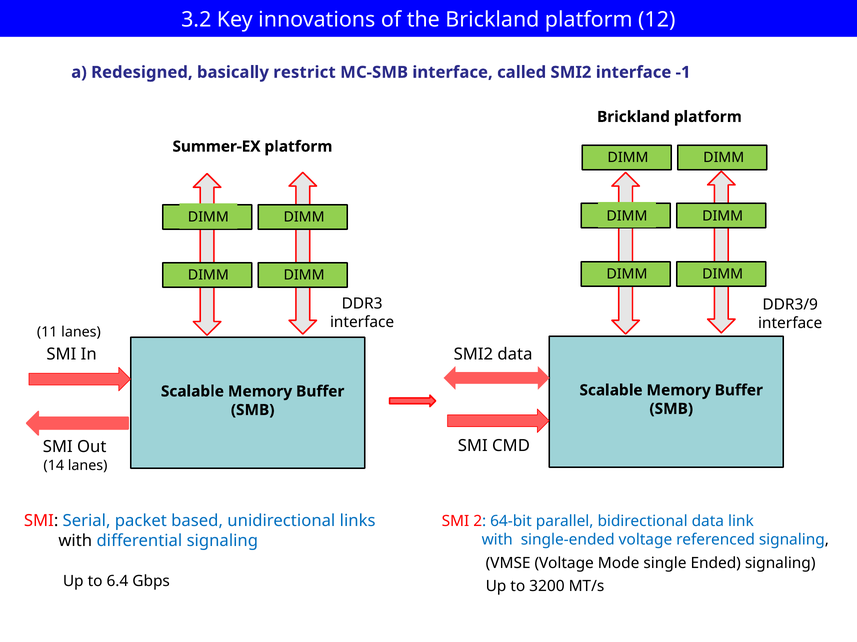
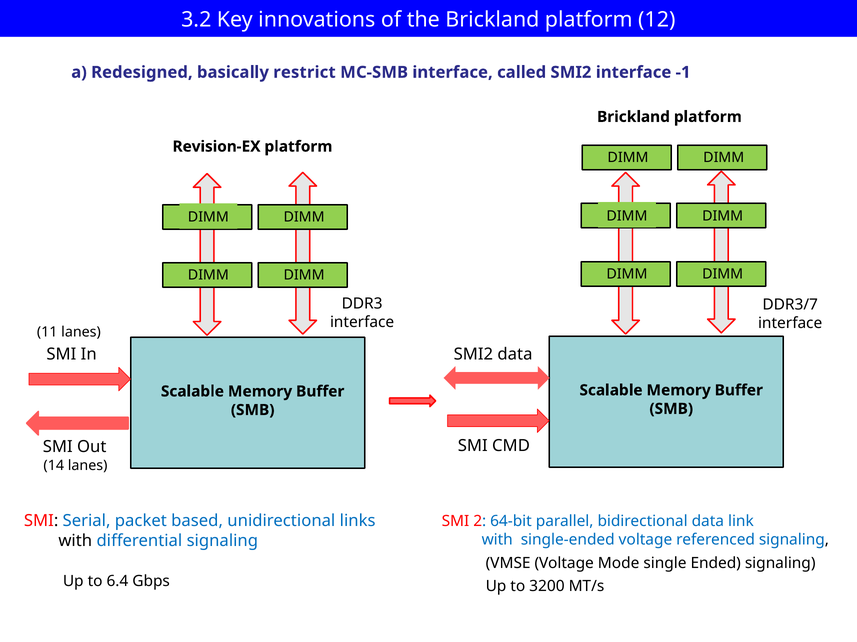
Summer-EX: Summer-EX -> Revision-EX (217, 147)
DDR3/9: DDR3/9 -> DDR3/7 (790, 305)
